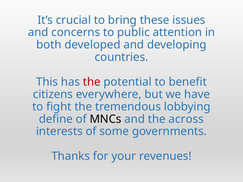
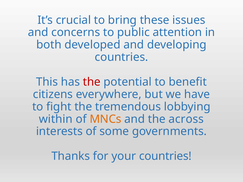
define: define -> within (56, 119)
MNCs colour: black -> orange (106, 119)
your revenues: revenues -> countries (165, 156)
